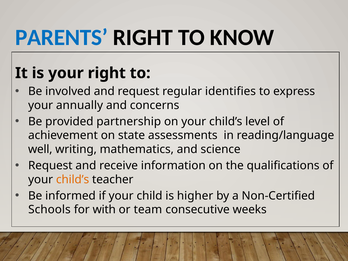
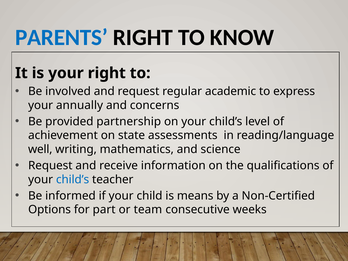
identifies: identifies -> academic (231, 91)
child’s colour: orange -> blue (73, 179)
higher: higher -> means (195, 196)
Schools: Schools -> Options (50, 210)
with: with -> part (104, 210)
